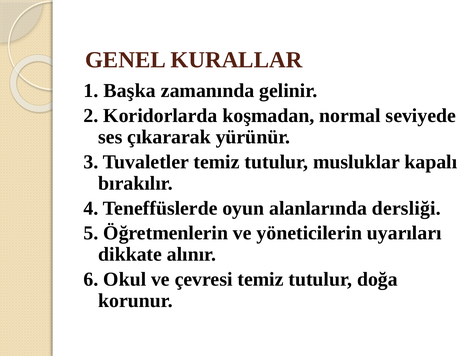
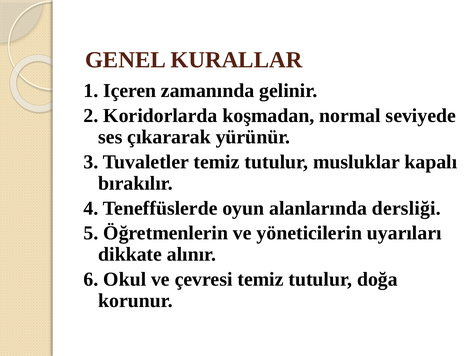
Başka: Başka -> Içeren (130, 91)
